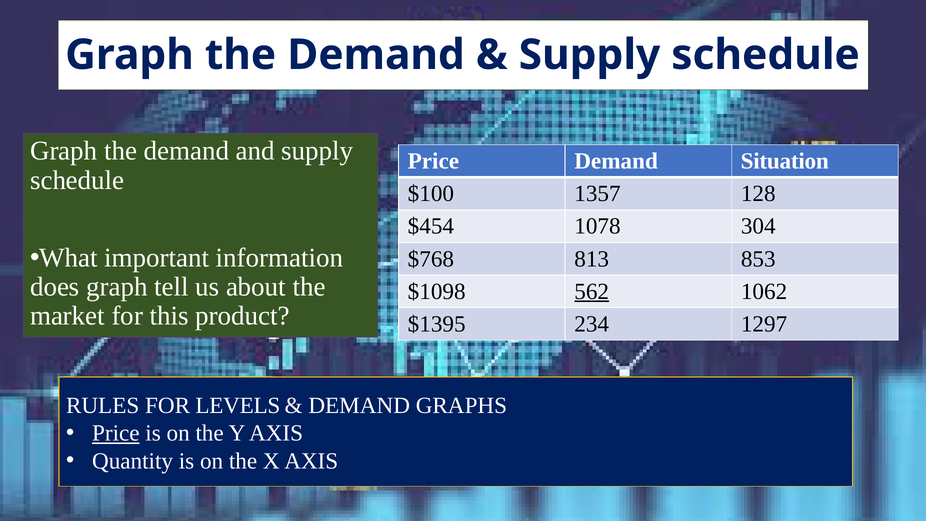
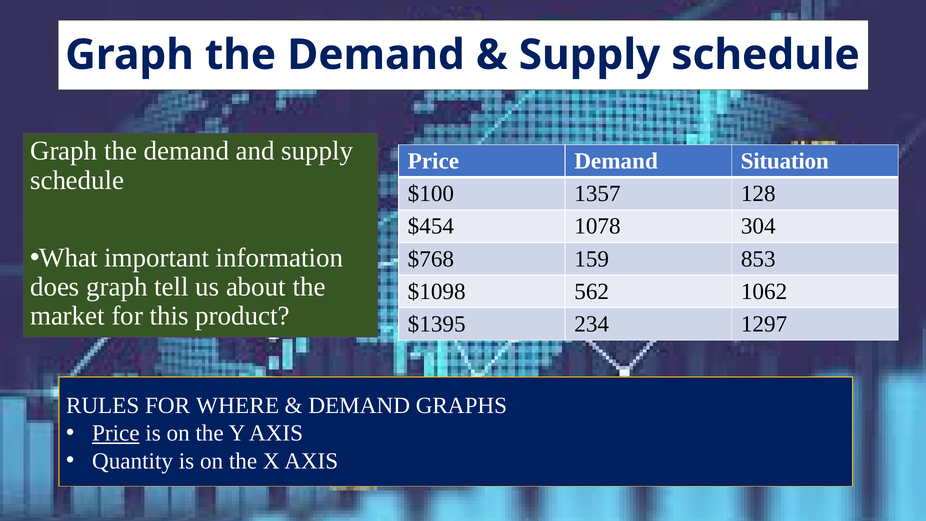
813: 813 -> 159 (592, 259)
562 underline: present -> none (592, 291)
LEVELS: LEVELS -> WHERE (238, 405)
